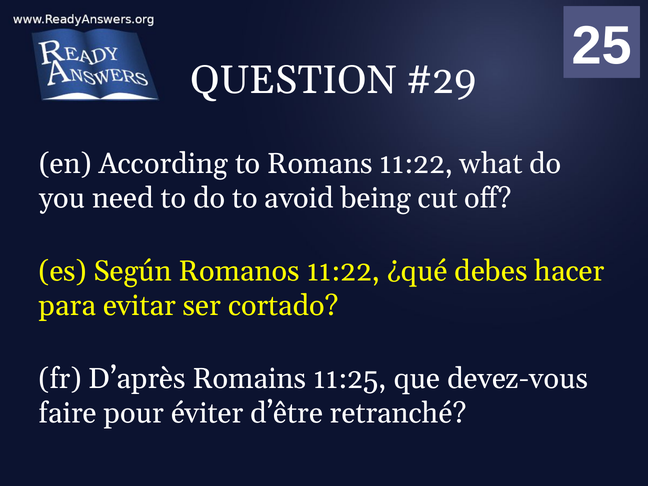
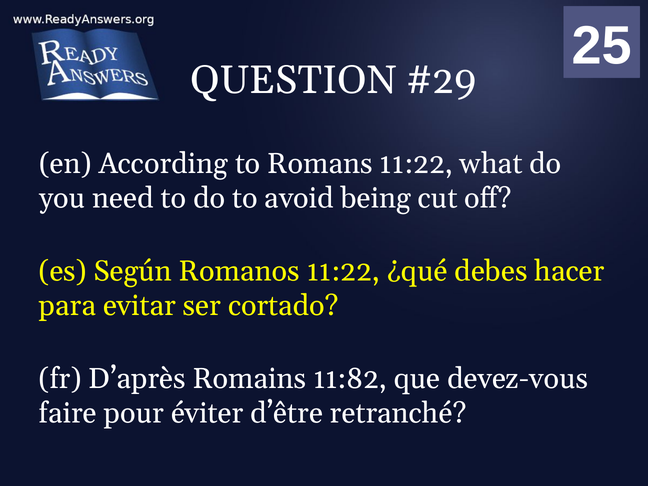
11:25: 11:25 -> 11:82 (350, 379)
